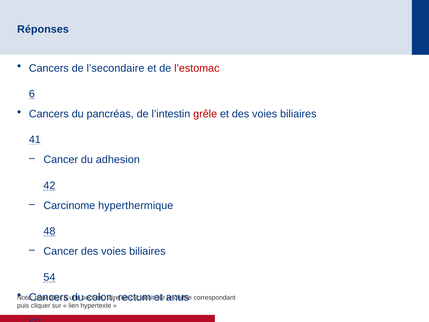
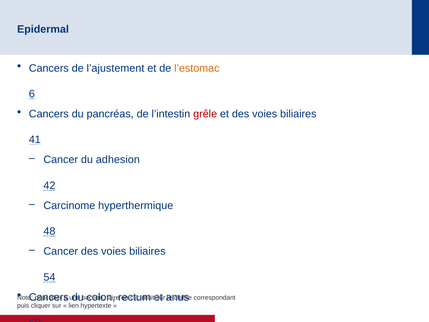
Réponses: Réponses -> Epidermal (43, 29)
l’secondaire: l’secondaire -> l’ajustement (116, 68)
l’estomac colour: red -> orange (197, 68)
